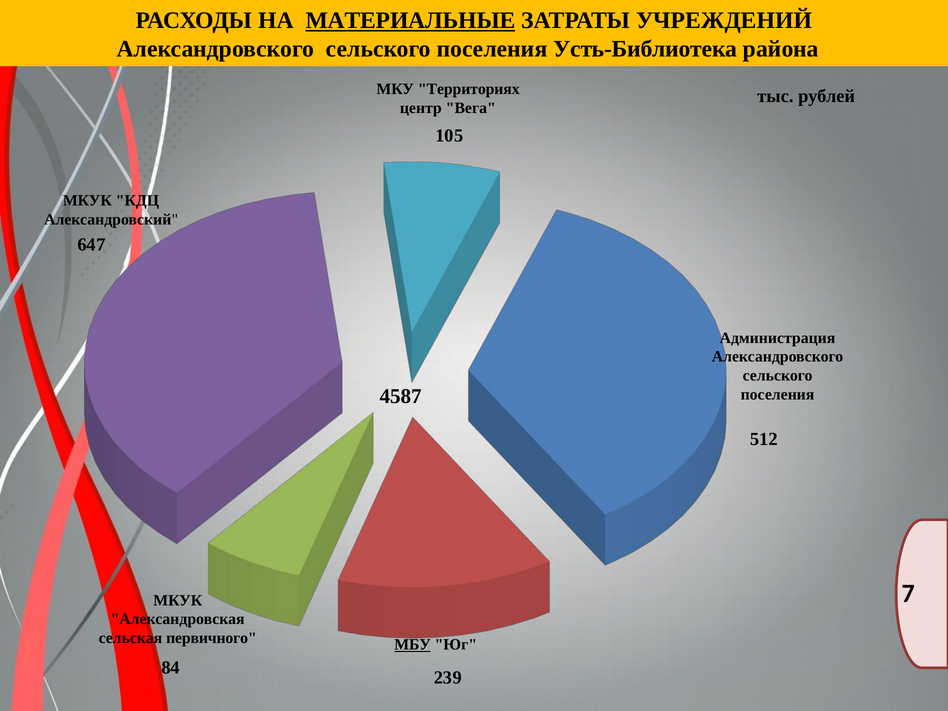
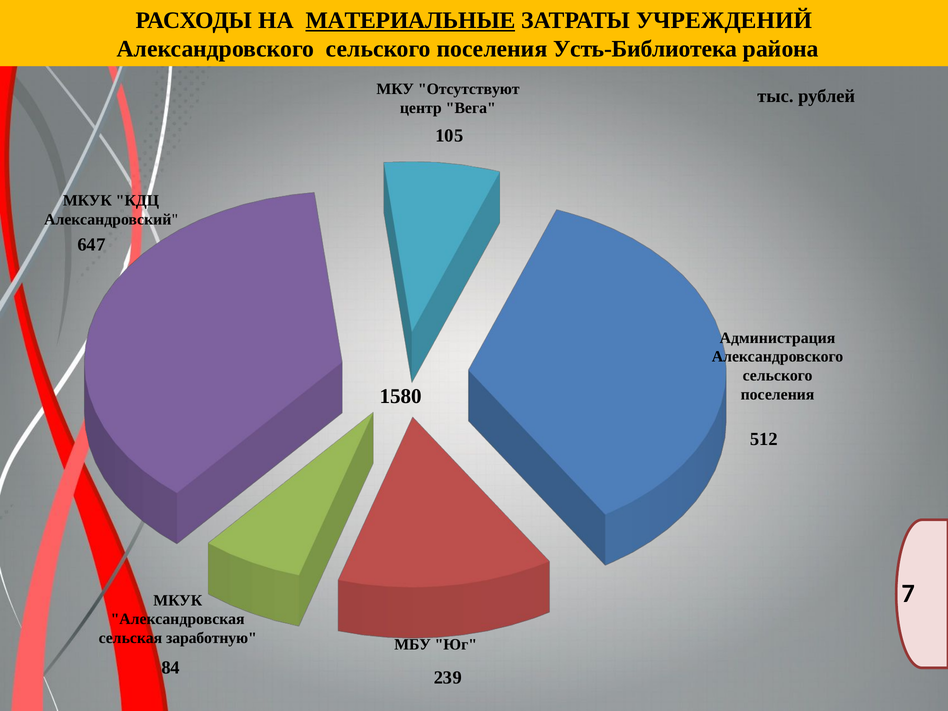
Территориях: Территориях -> Отсутствуют (469, 89)
4587: 4587 -> 1580 (401, 396)
первичного: первичного -> заработную (211, 638)
МБУ underline: present -> none (413, 645)
